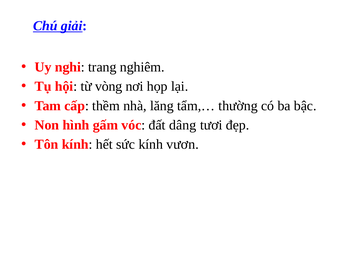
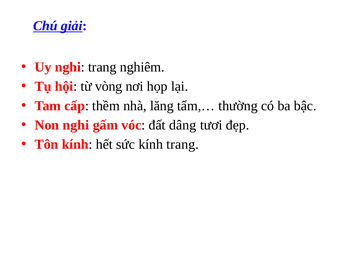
Non hình: hình -> nghi (76, 125)
kính vươn: vươn -> trang (183, 144)
